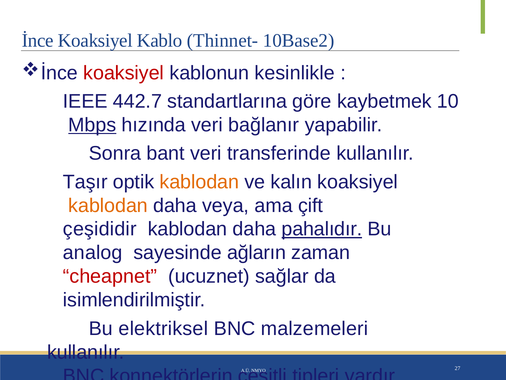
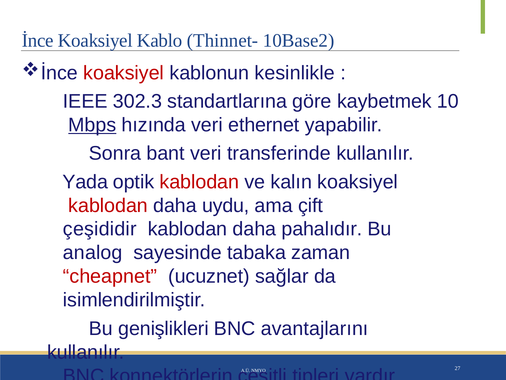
442.7: 442.7 -> 302.3 (137, 101)
bağlanır: bağlanır -> ethernet (264, 125)
Taşır: Taşır -> Yada (85, 182)
kablodan colour: orange -> red (199, 182)
kablodan colour: orange -> red (108, 205)
veya: veya -> uydu (226, 205)
pahalıdır underline: present -> none (322, 229)
ağların: ağların -> tabaka (257, 252)
elektriksel: elektriksel -> genişlikleri (163, 328)
malzemeleri: malzemeleri -> avantajlarını (315, 328)
